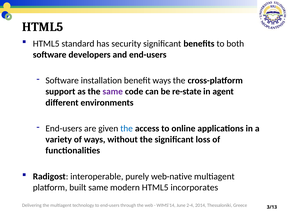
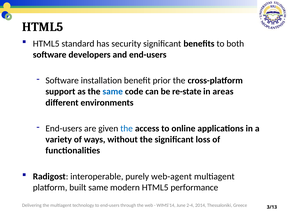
benefit ways: ways -> prior (162, 81)
same colour: purple -> blue (113, 92)
agent: agent -> areas (223, 92)
web-native: web-native -> web-agent (172, 176)
incorporates: incorporates -> performance (194, 187)
